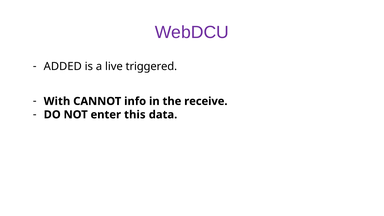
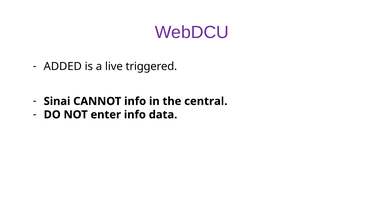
With: With -> Sinai (57, 101)
receive: receive -> central (206, 101)
enter this: this -> info (135, 115)
